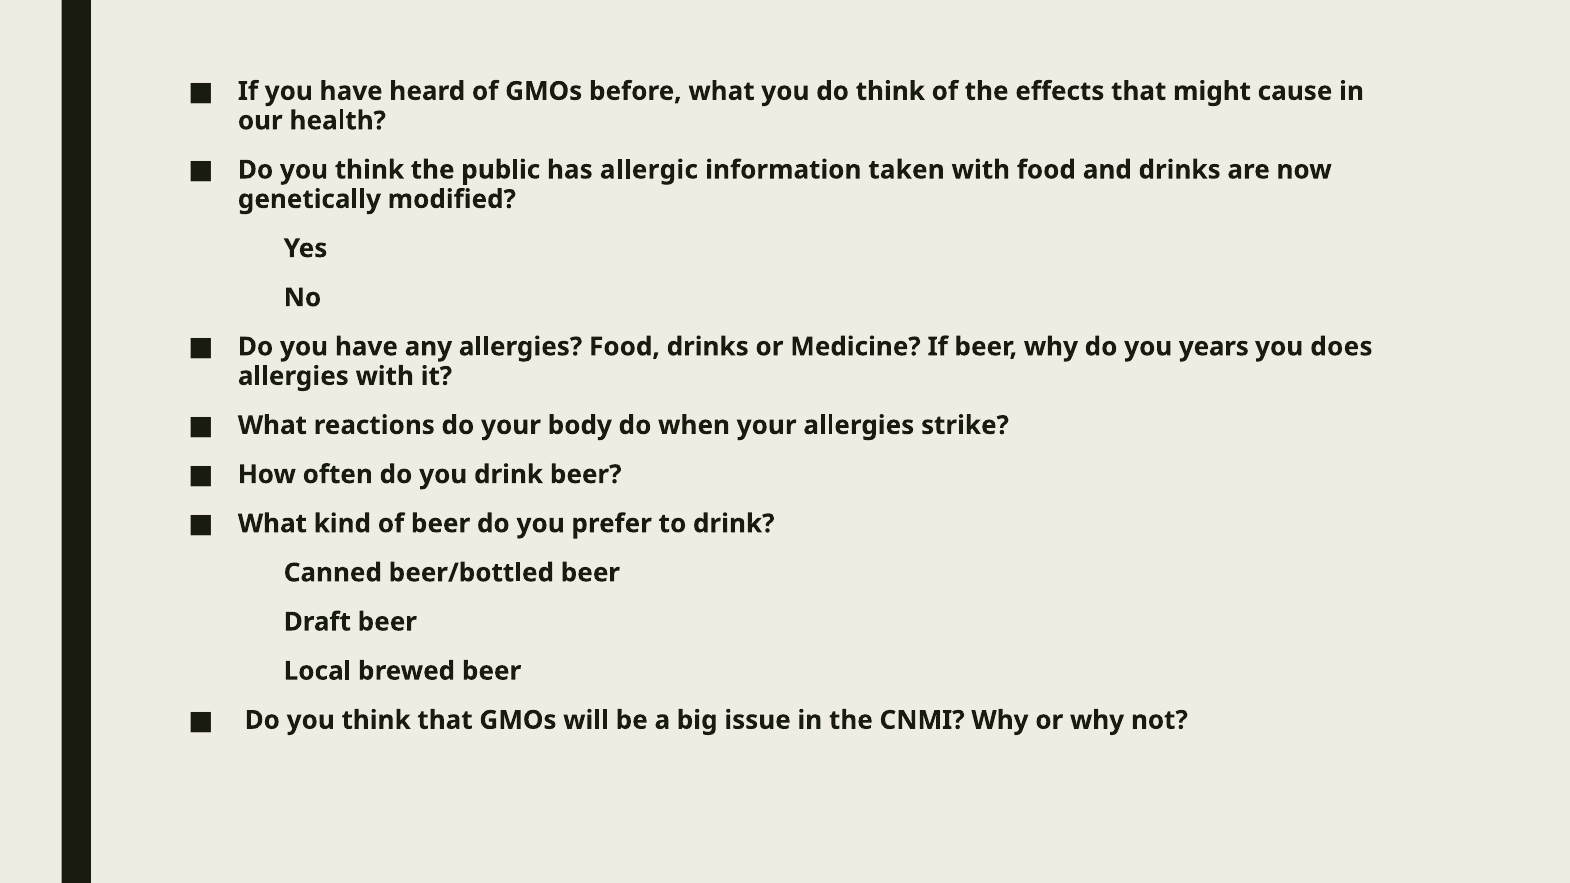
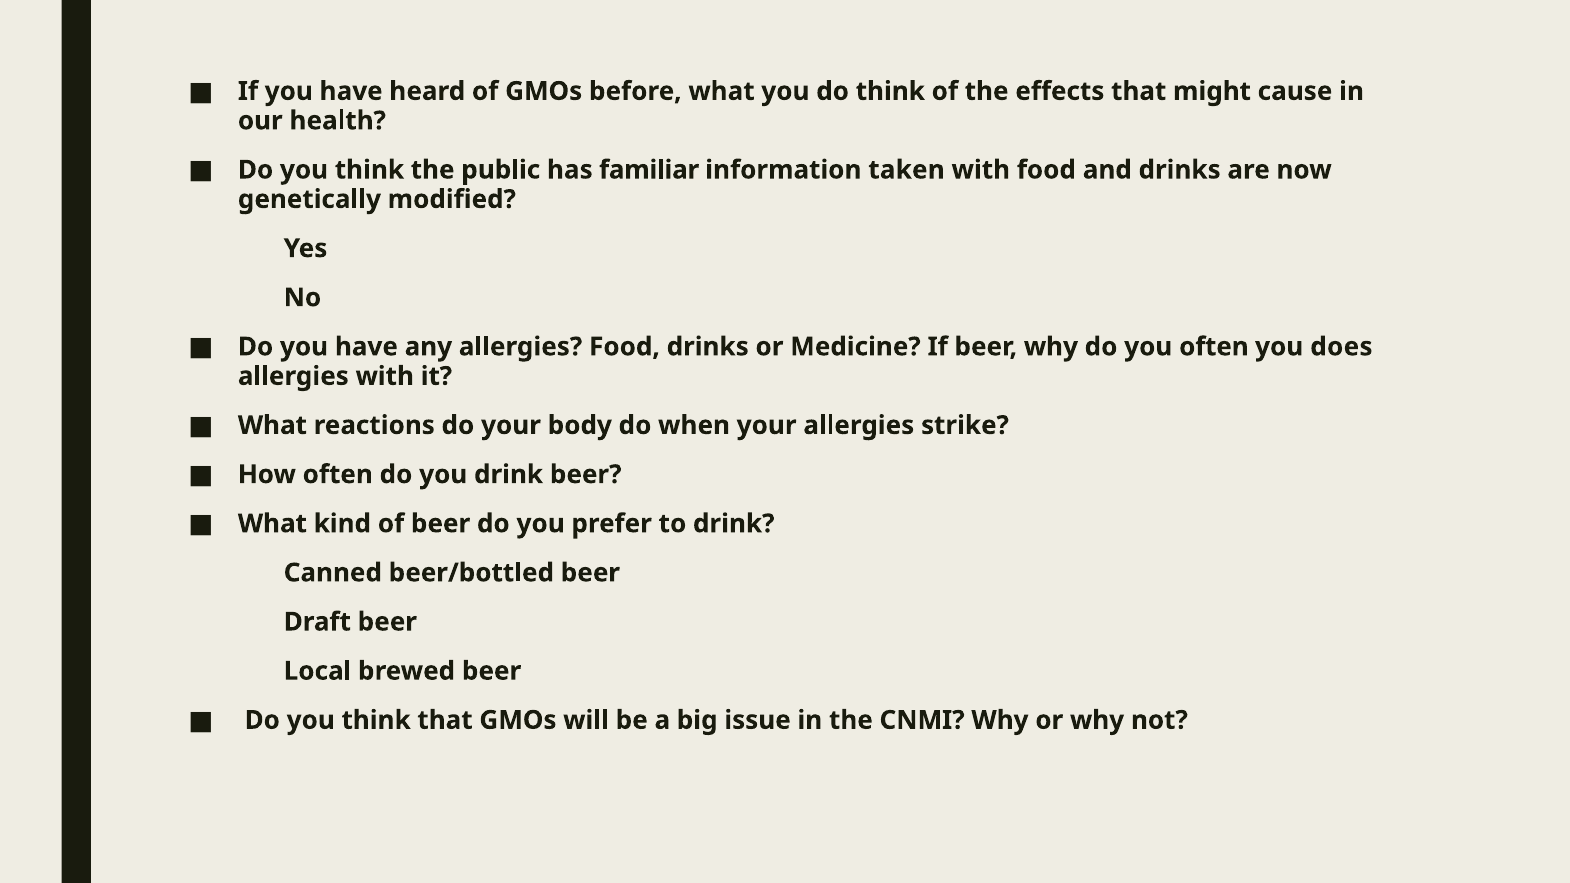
allergic: allergic -> familiar (649, 170)
you years: years -> often (1214, 347)
